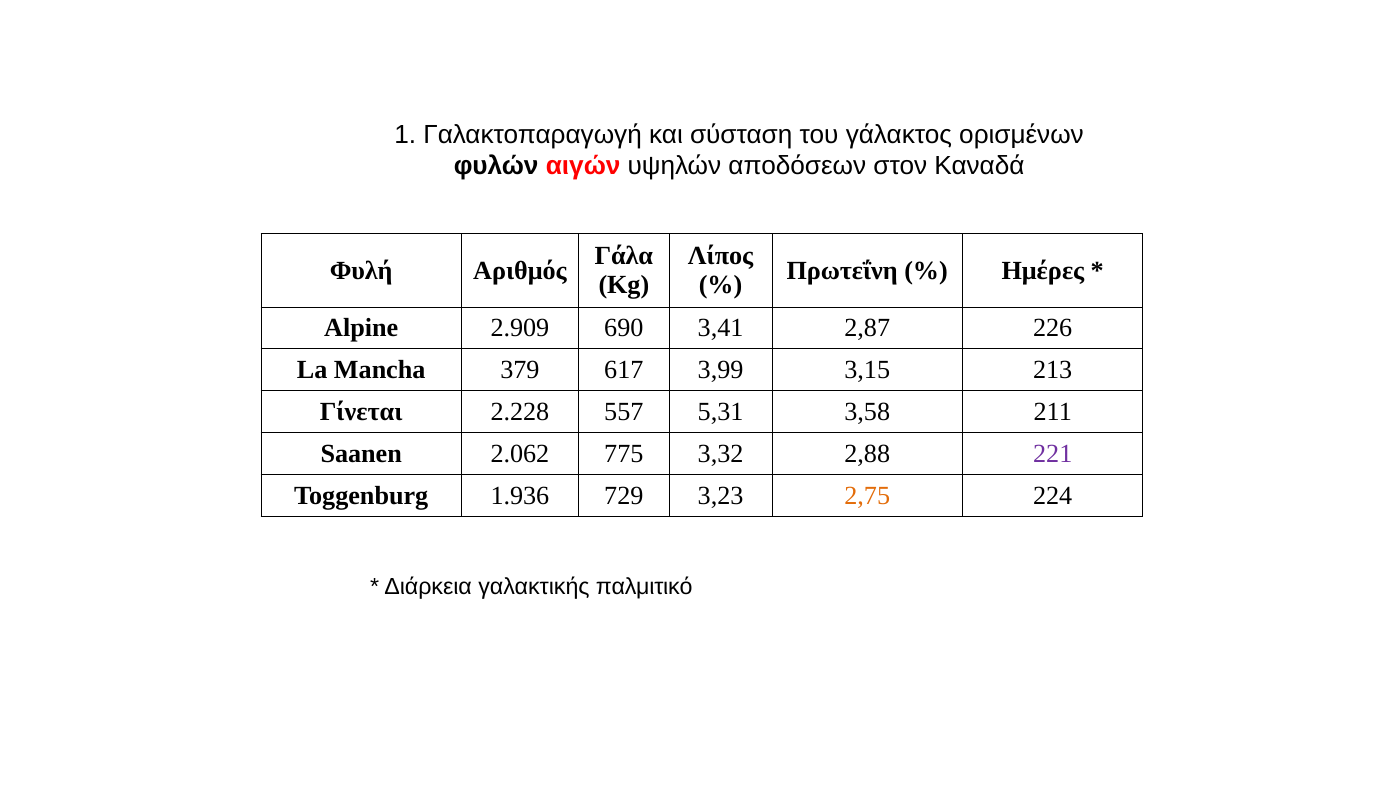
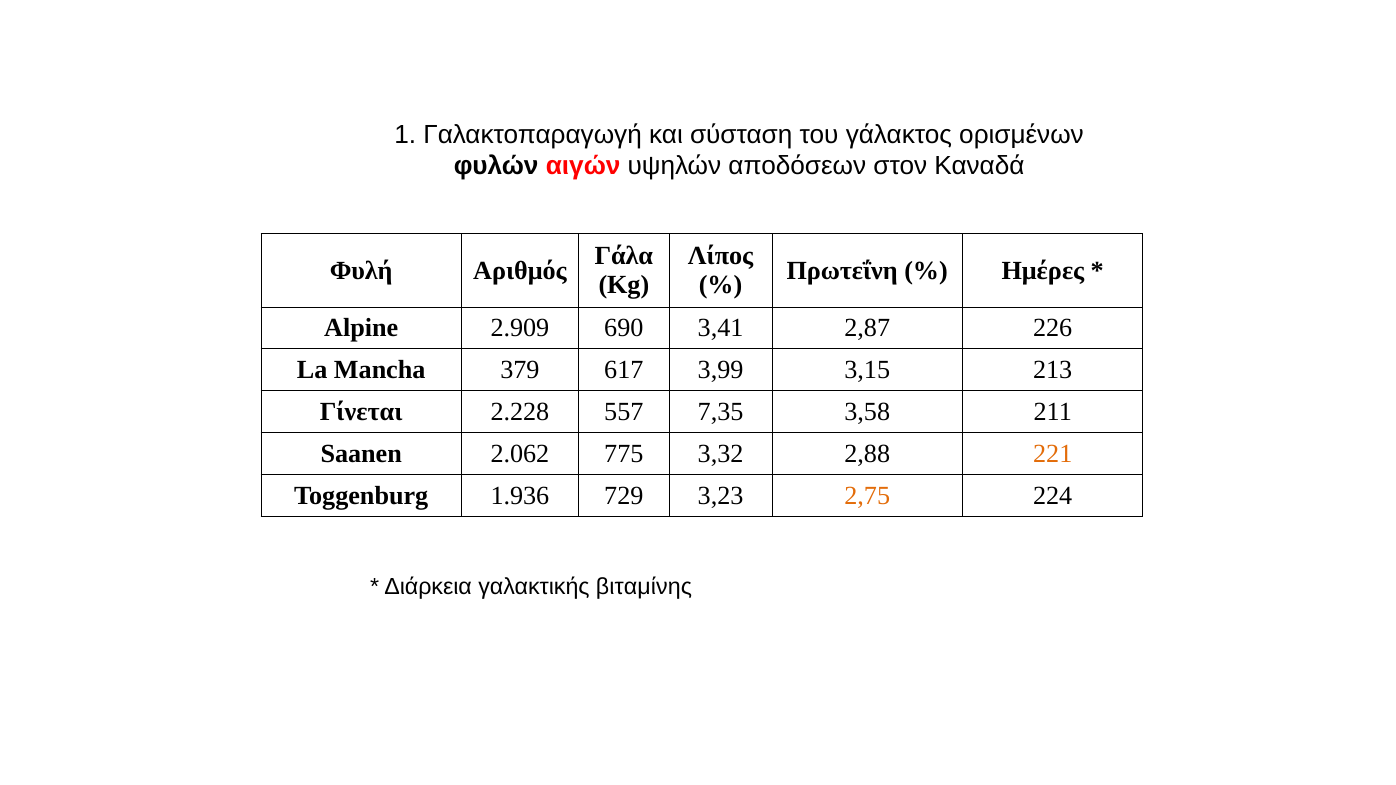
5,31: 5,31 -> 7,35 (721, 412)
221 colour: purple -> orange (1053, 454)
παλμιτικό: παλμιτικό -> βιταμίνης (644, 587)
